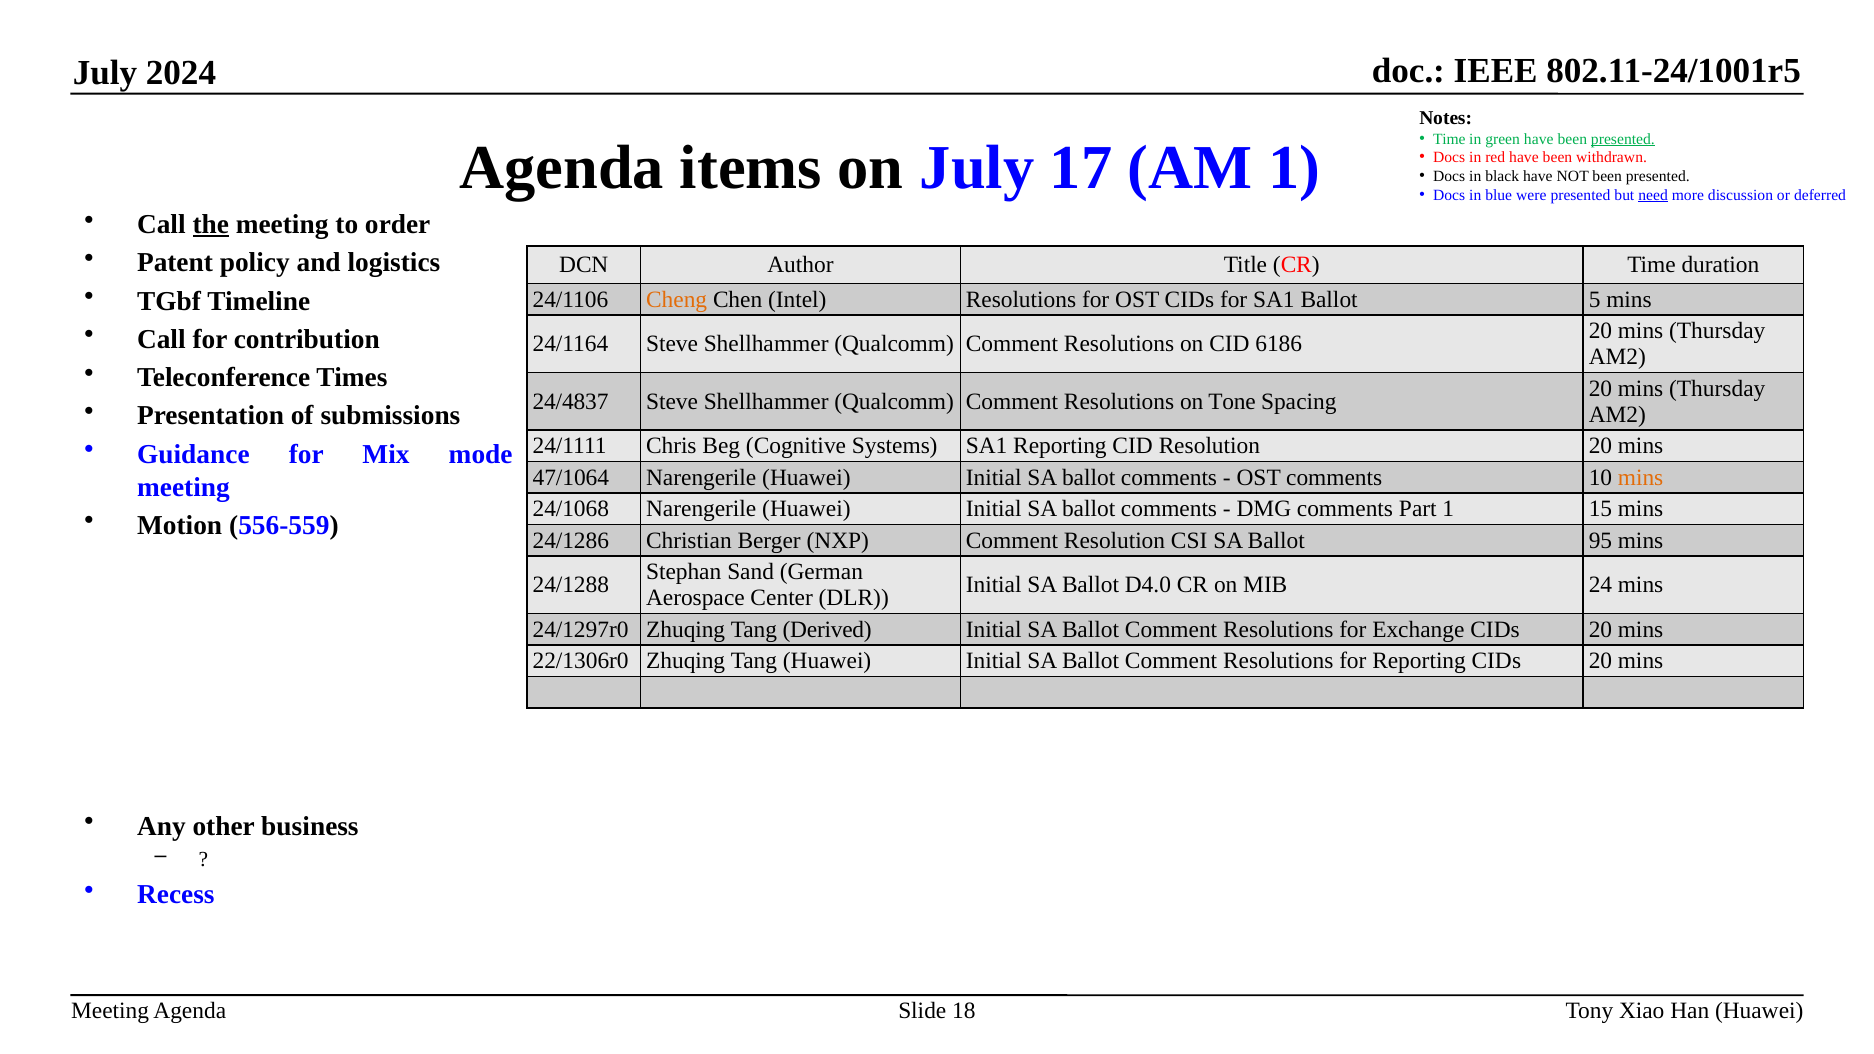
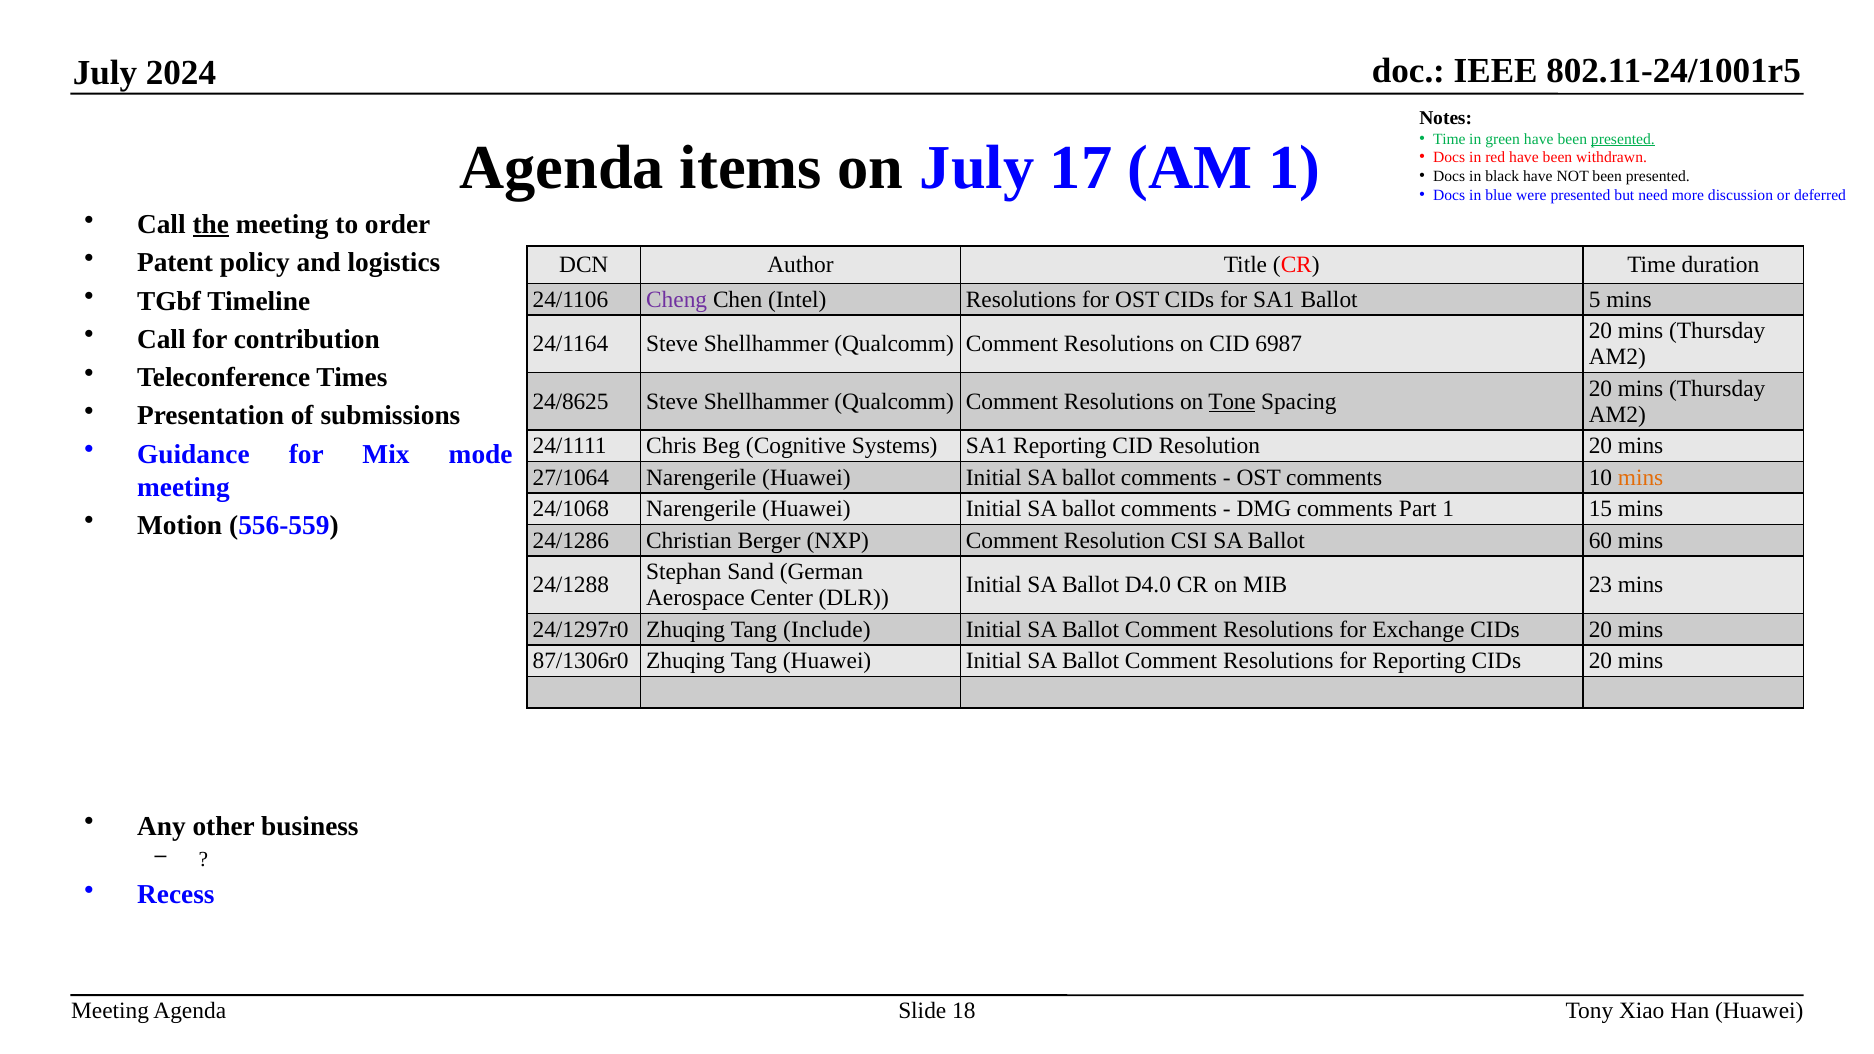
need underline: present -> none (1653, 195)
Cheng colour: orange -> purple (677, 299)
6186: 6186 -> 6987 (1279, 344)
24/4837: 24/4837 -> 24/8625 (571, 401)
Tone underline: none -> present (1232, 401)
47/1064: 47/1064 -> 27/1064 (571, 477)
95: 95 -> 60 (1600, 540)
24: 24 -> 23 (1600, 585)
Derived: Derived -> Include (827, 629)
22/1306r0: 22/1306r0 -> 87/1306r0 (581, 661)
